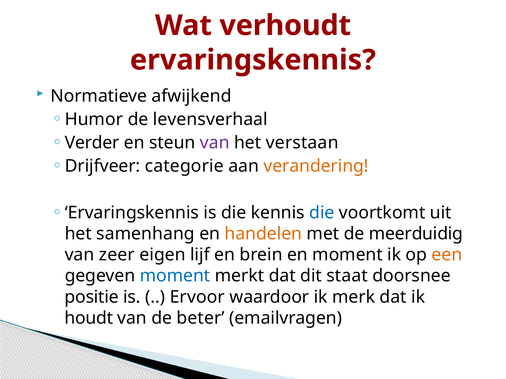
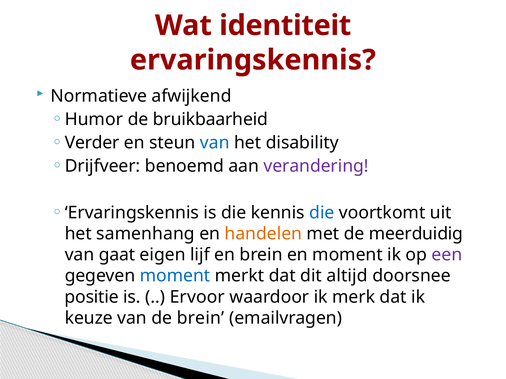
verhoudt: verhoudt -> identiteit (285, 26)
levensverhaal: levensverhaal -> bruikbaarheid (210, 120)
van colour: purple -> blue (215, 143)
verstaan: verstaan -> disability (302, 143)
categorie: categorie -> benoemd (184, 166)
verandering colour: orange -> purple (316, 166)
zeer: zeer -> gaat (117, 255)
een colour: orange -> purple (447, 255)
staat: staat -> altijd (347, 276)
houdt: houdt -> keuze (89, 318)
de beter: beter -> brein (201, 318)
